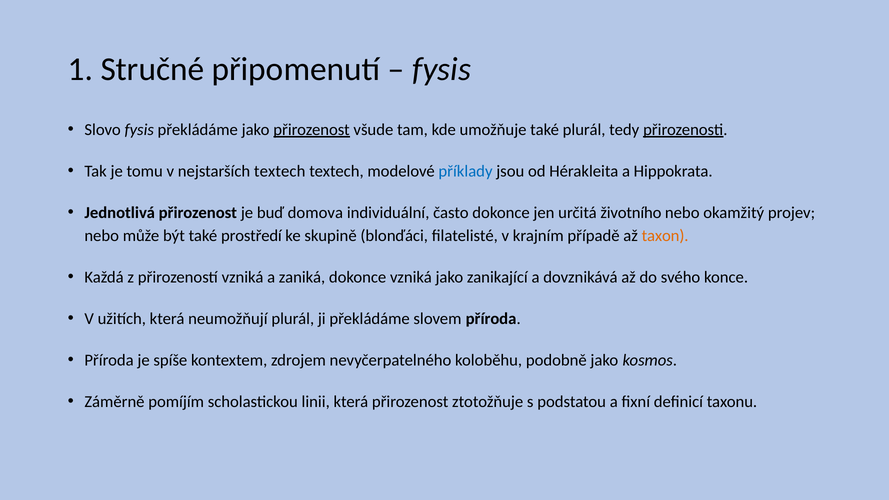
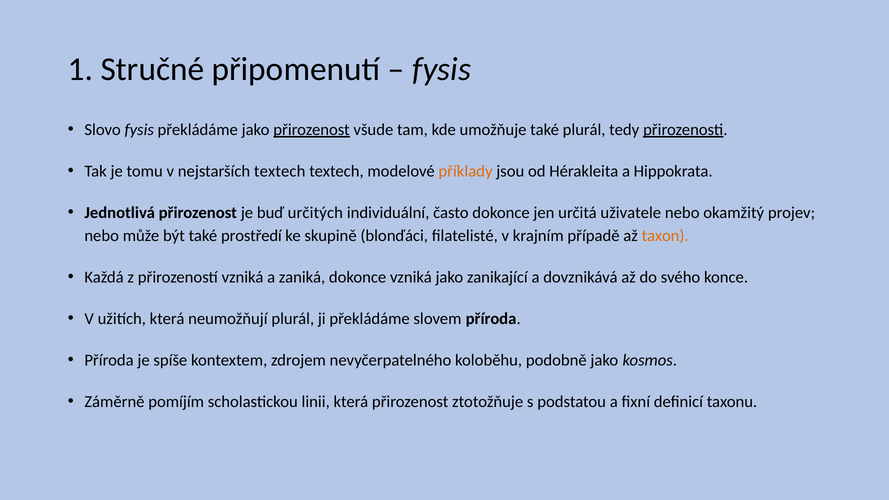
příklady colour: blue -> orange (466, 171)
domova: domova -> určitých (315, 213)
životního: životního -> uživatele (631, 213)
